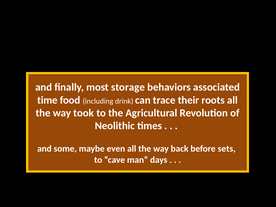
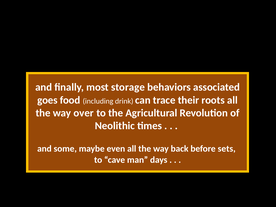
time: time -> goes (47, 100)
took: took -> over (84, 113)
